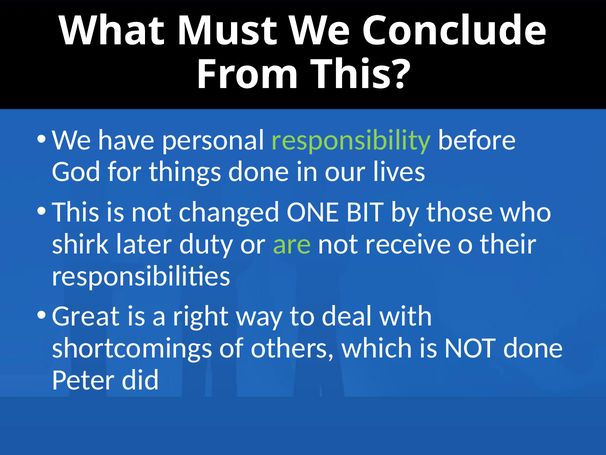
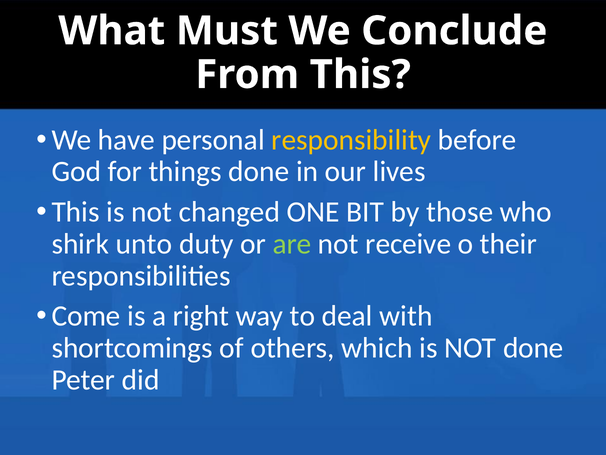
responsibility colour: light green -> yellow (351, 140)
later: later -> unto (144, 244)
Great: Great -> Come (86, 316)
